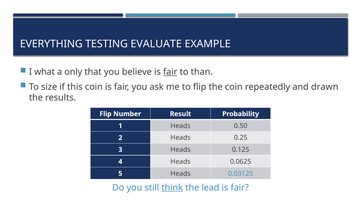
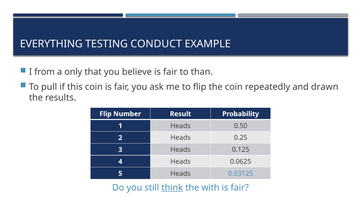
EVALUATE: EVALUATE -> CONDUCT (156, 44)
what: what -> from (45, 72)
fair underline: present -> none (170, 72)
size: size -> pull (49, 87)
lead: lead -> with (210, 188)
